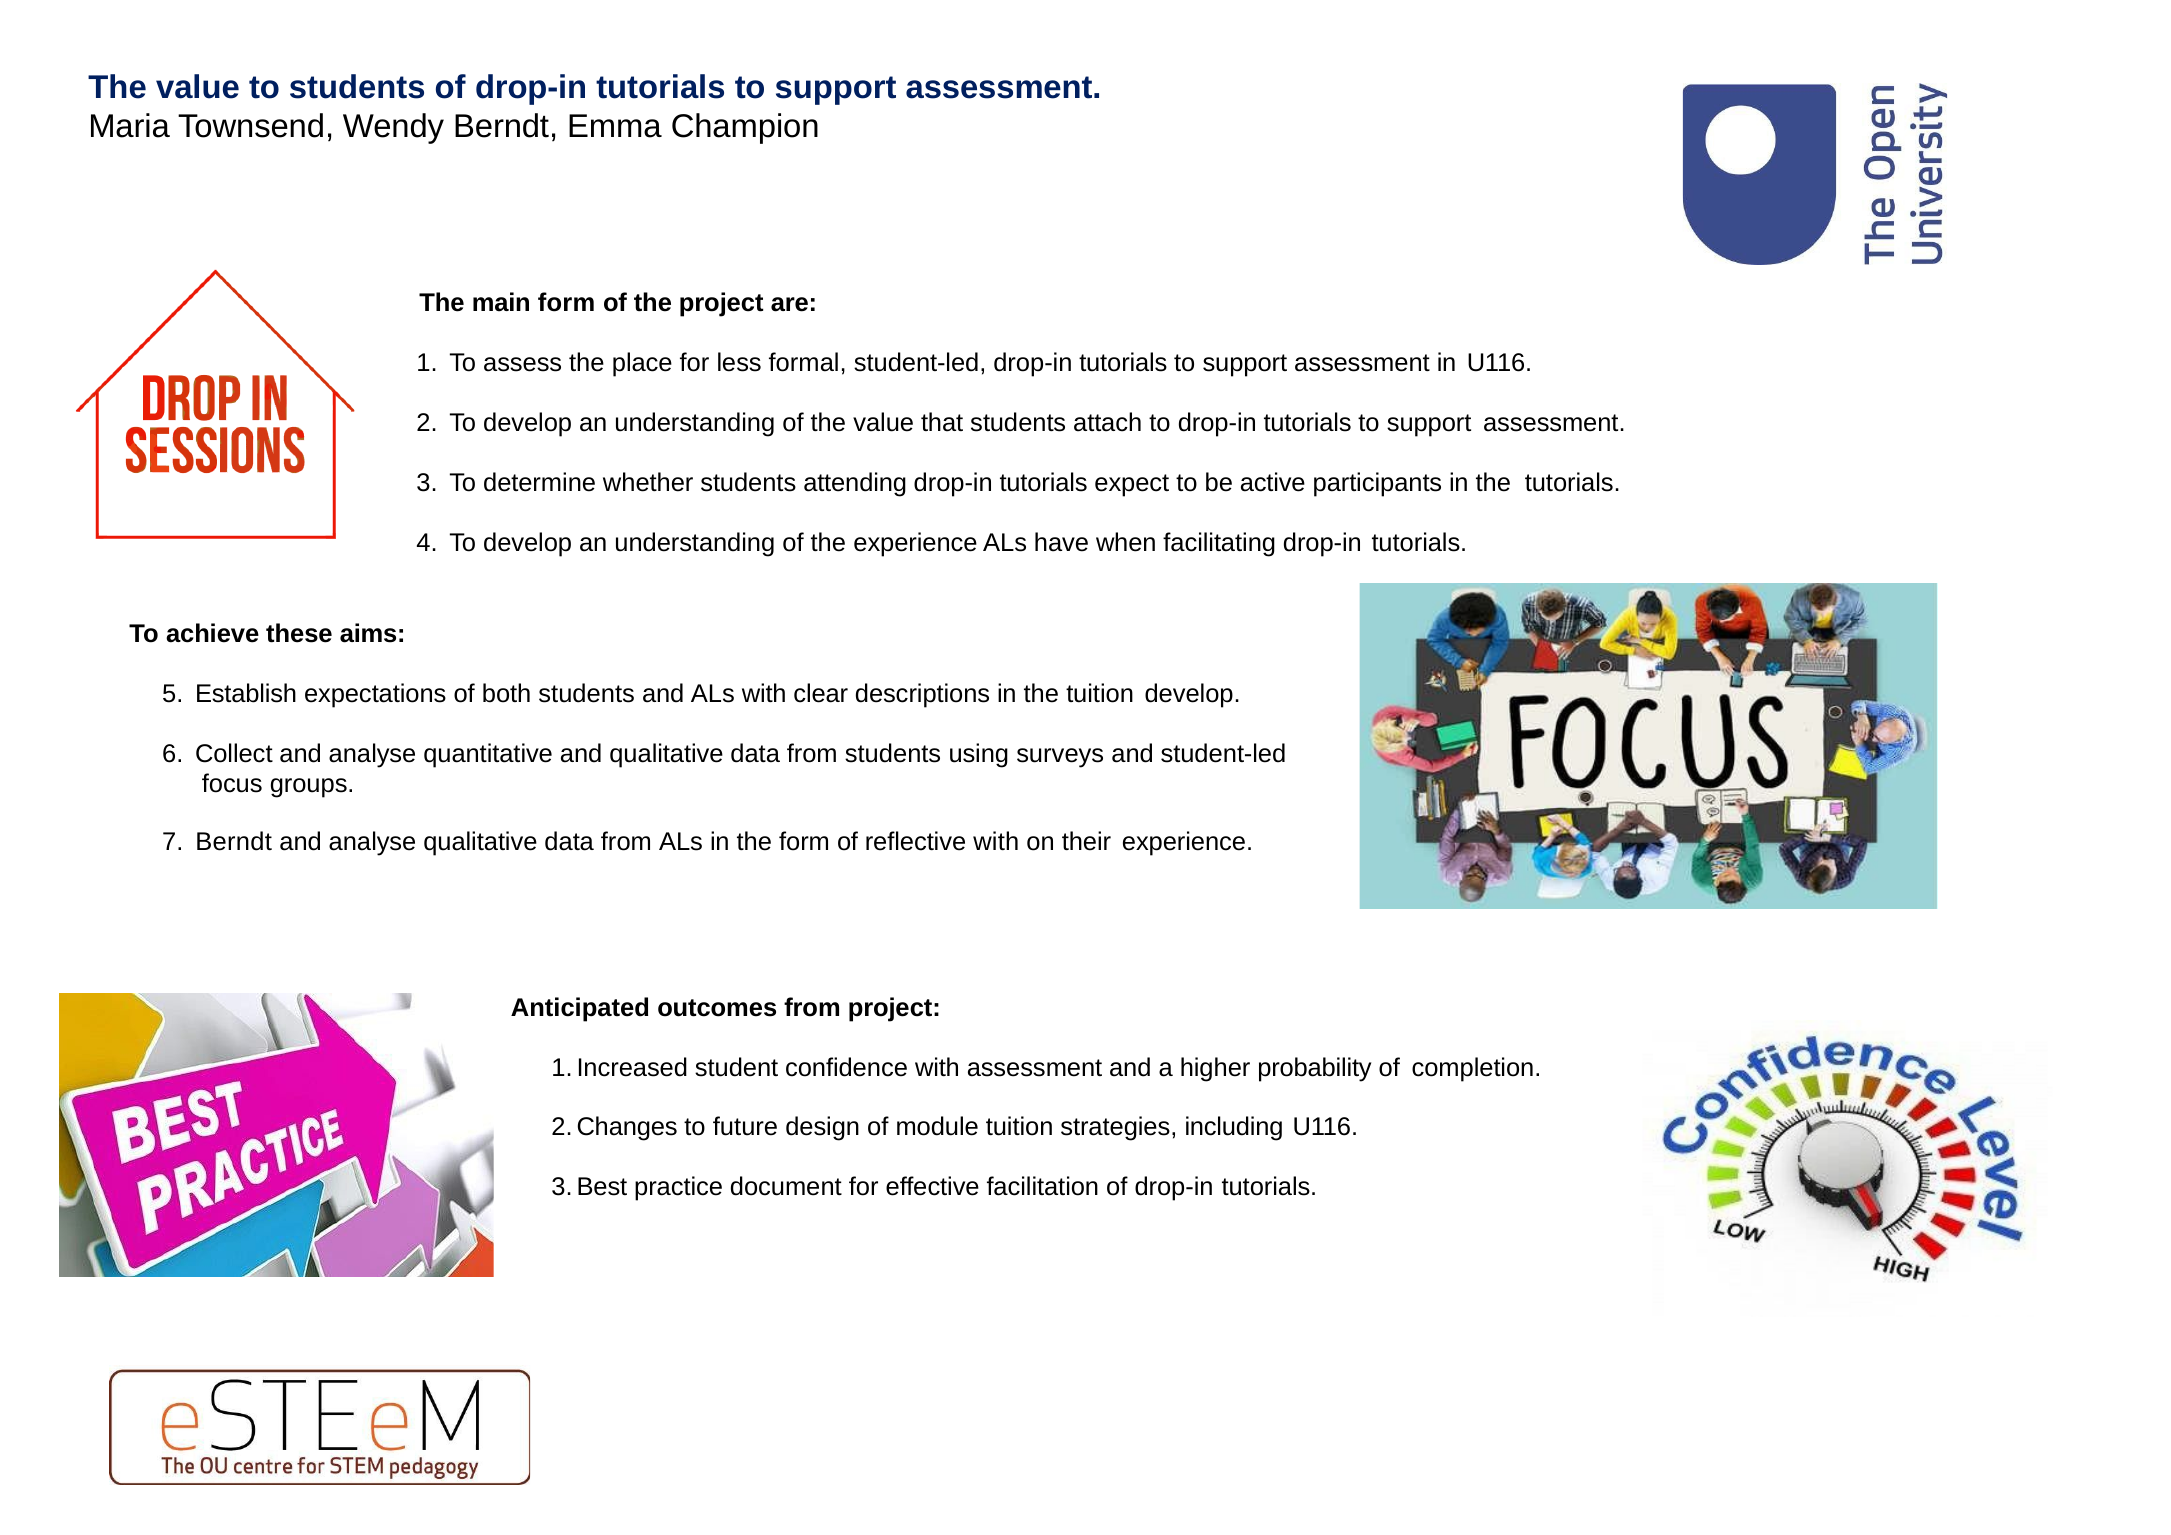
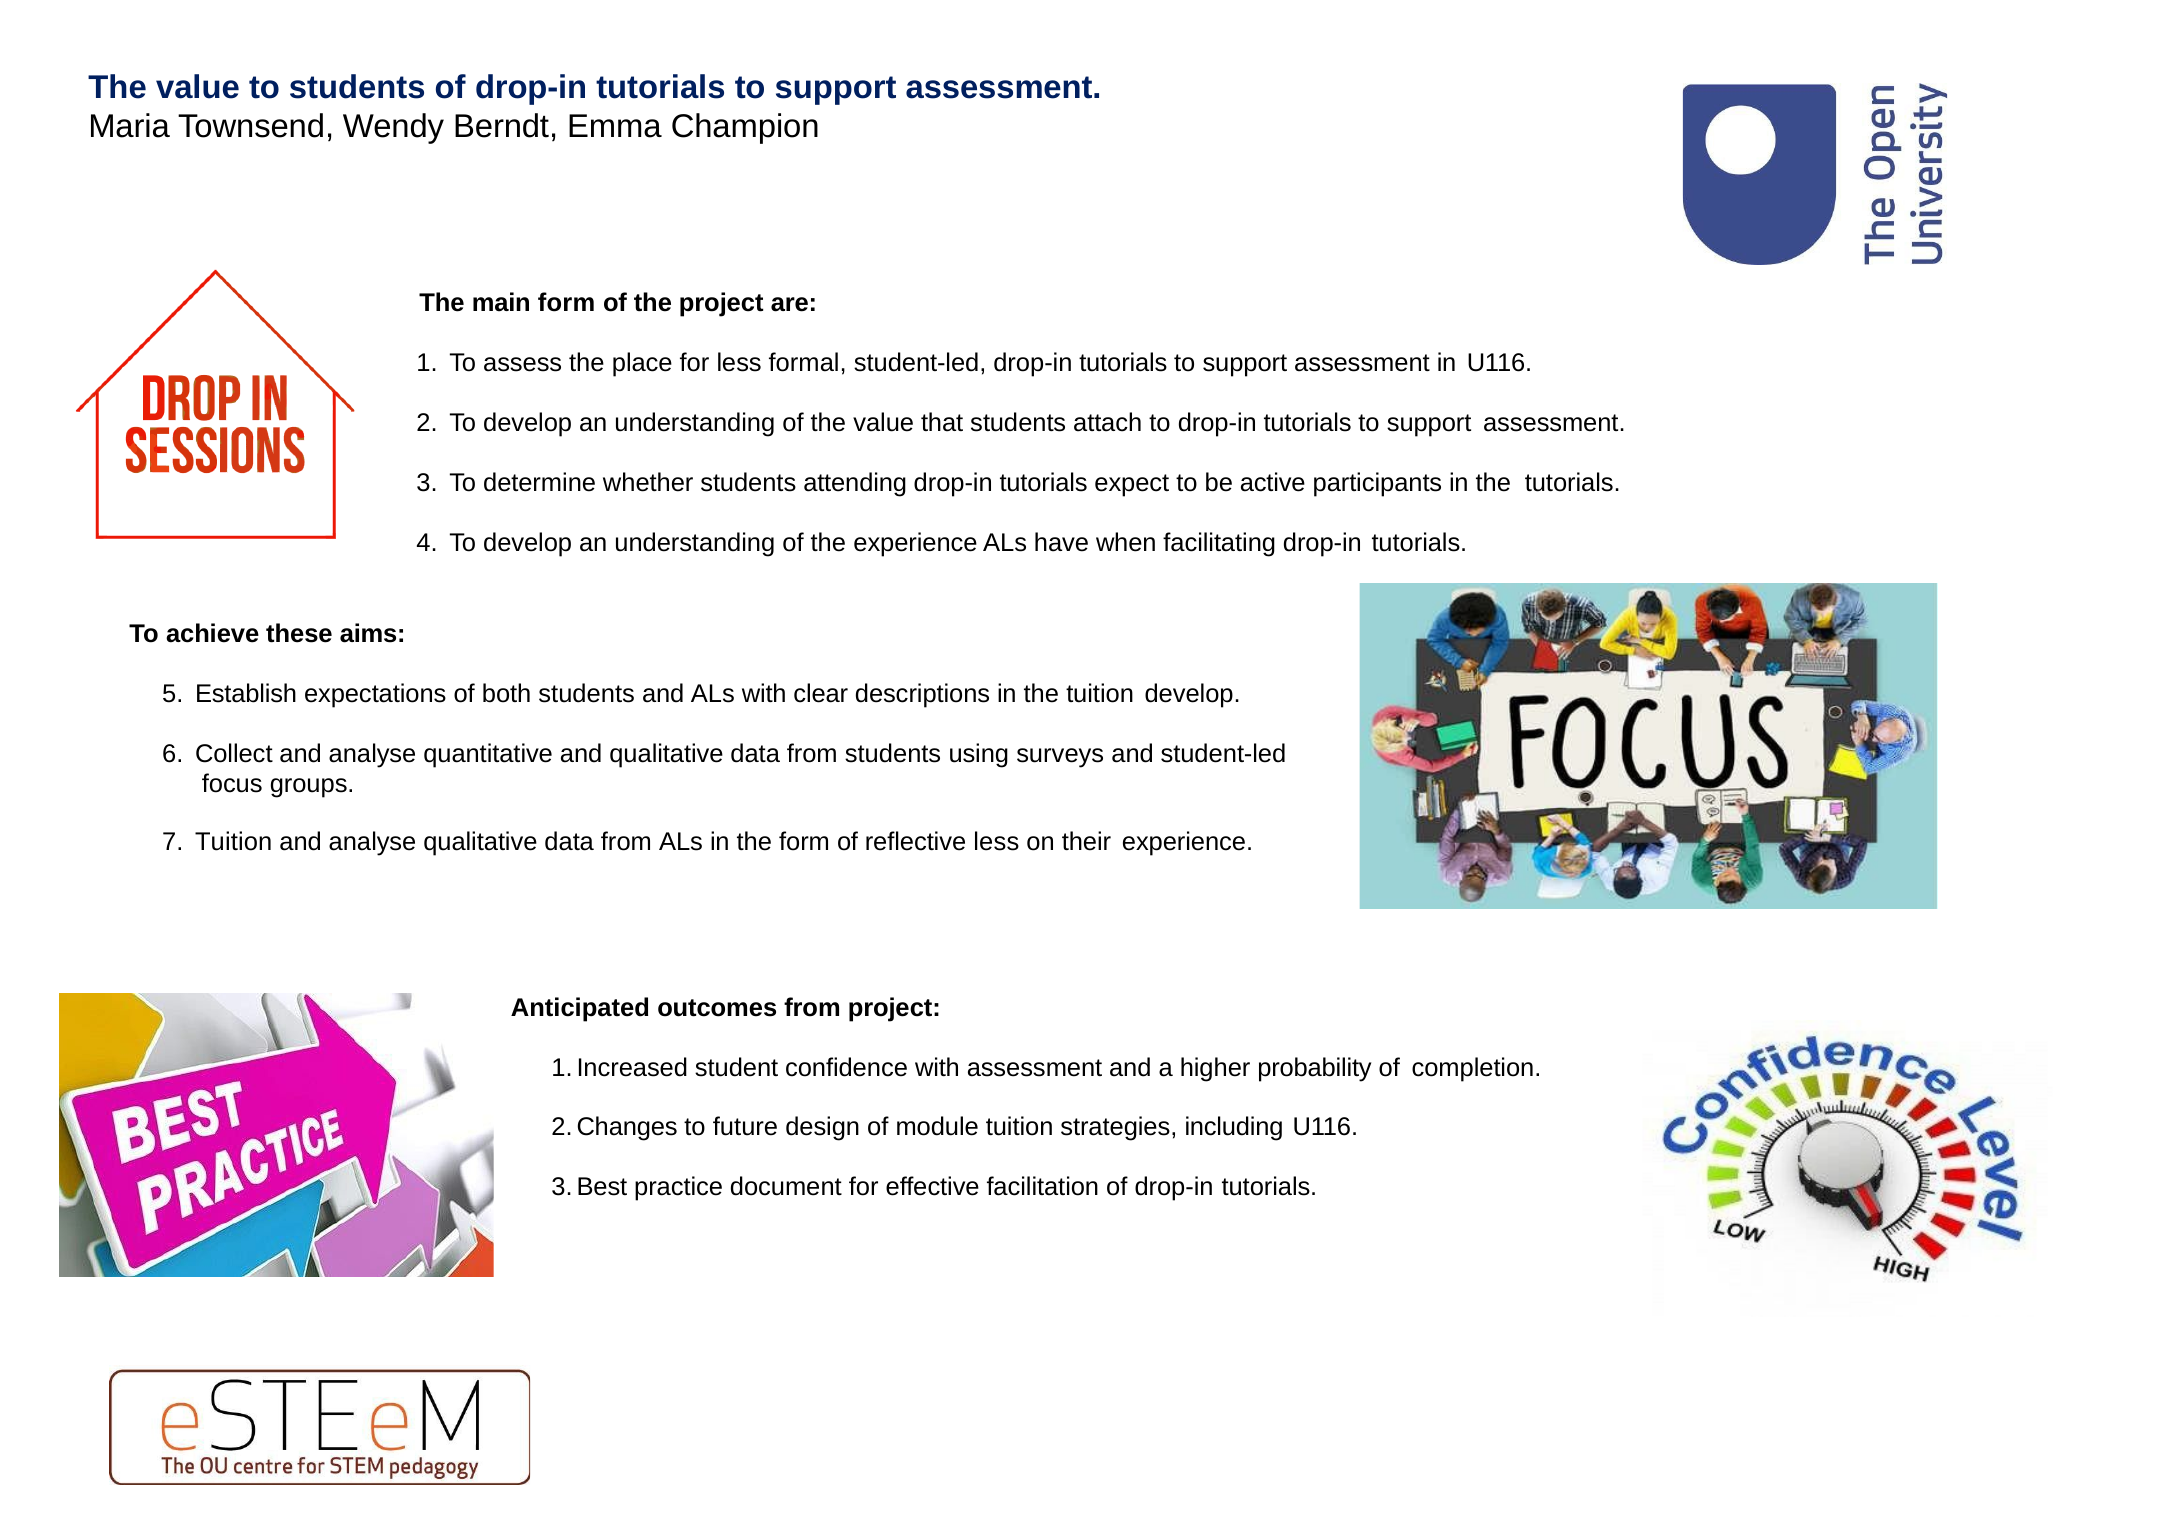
Berndt: Berndt -> Tuition (234, 842)
reflective with: with -> less (996, 842)
